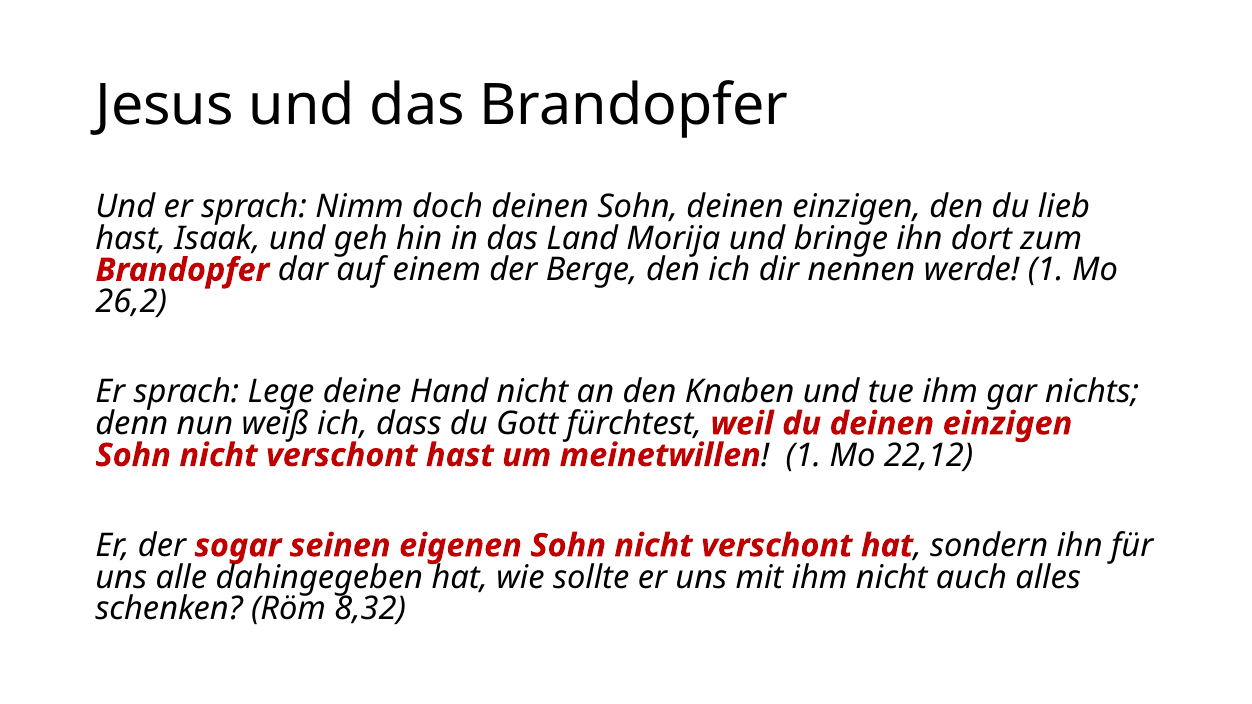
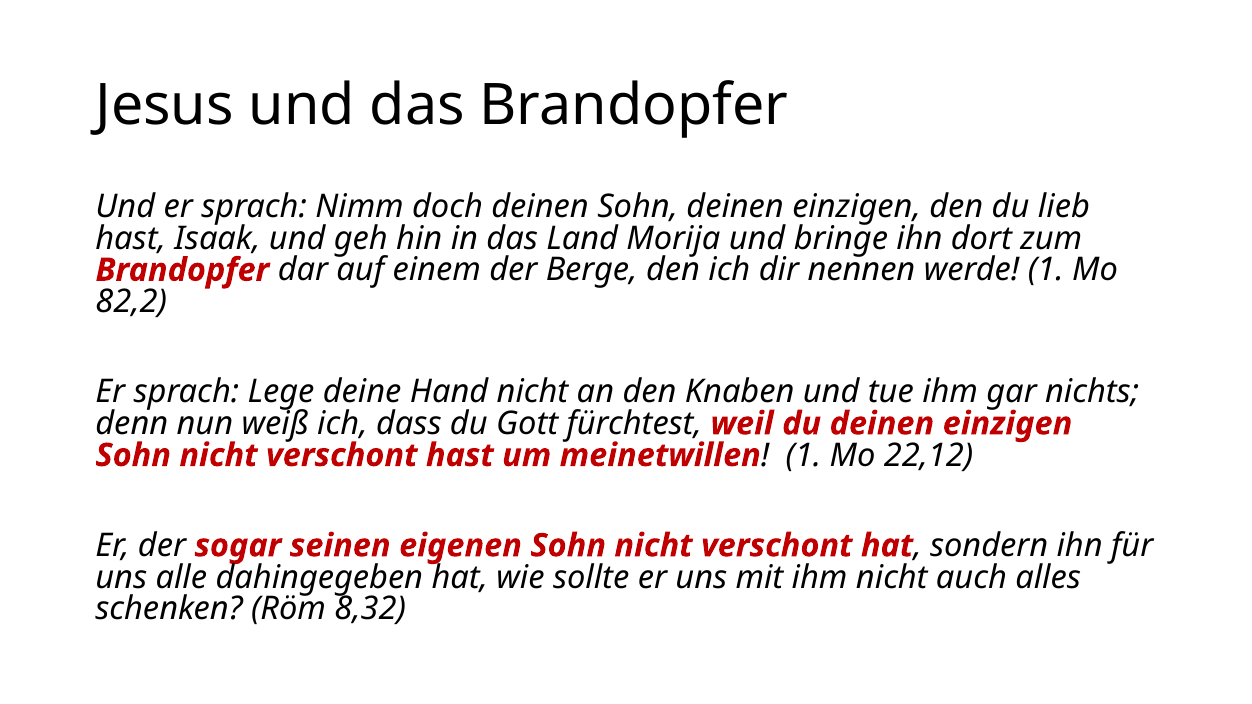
26,2: 26,2 -> 82,2 (131, 302)
